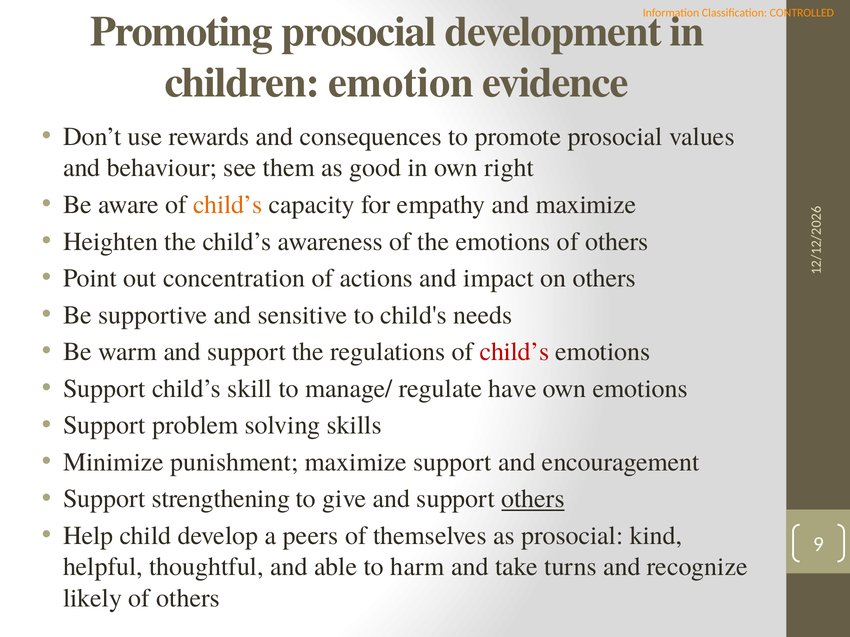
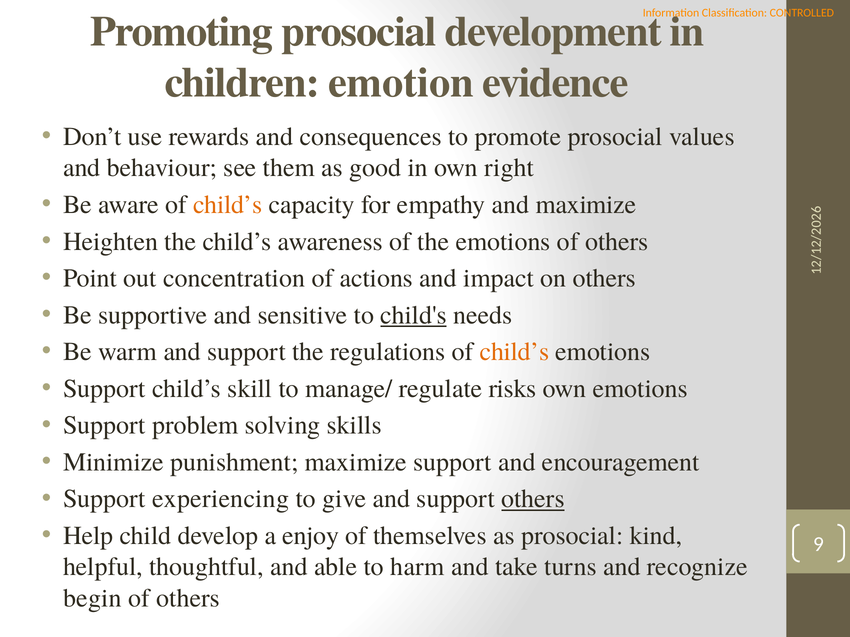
child's underline: none -> present (414, 315)
child’s colour: red -> orange (515, 352)
have: have -> risks (513, 389)
strengthening: strengthening -> experiencing (221, 499)
peers: peers -> enjoy (311, 536)
likely: likely -> begin (92, 598)
